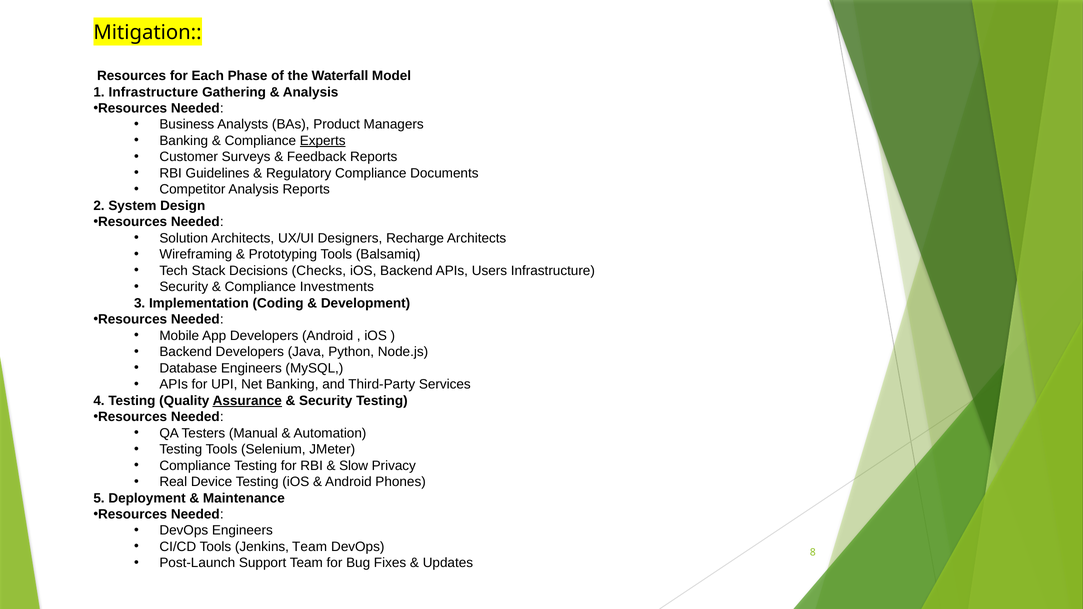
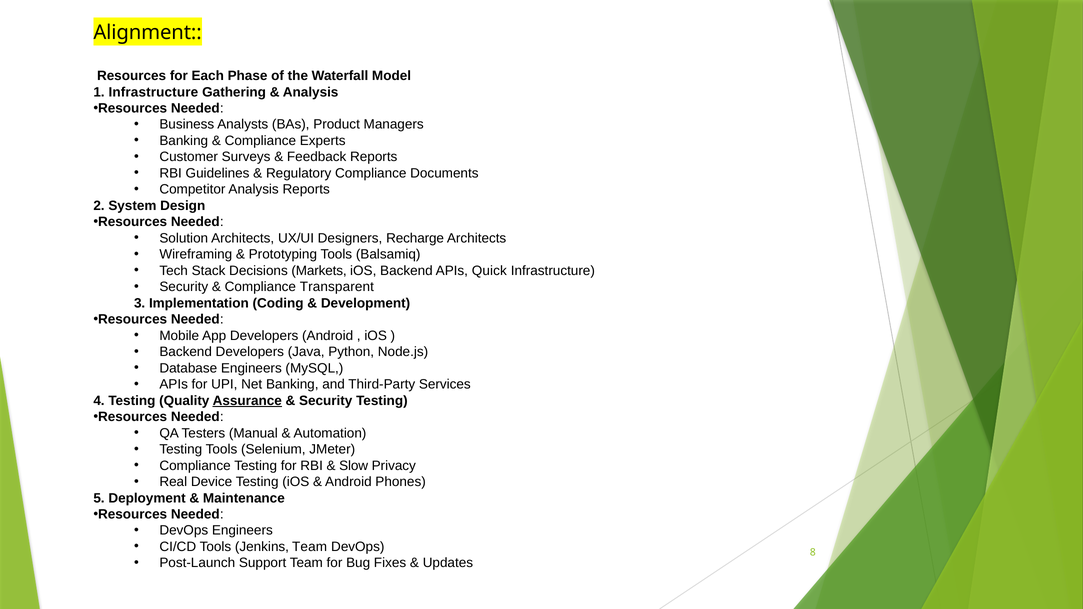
Mitigation: Mitigation -> Alignment (148, 33)
Experts underline: present -> none (323, 141)
Checks: Checks -> Markets (319, 271)
Users: Users -> Quick (489, 271)
Investments: Investments -> Transparent (337, 287)
